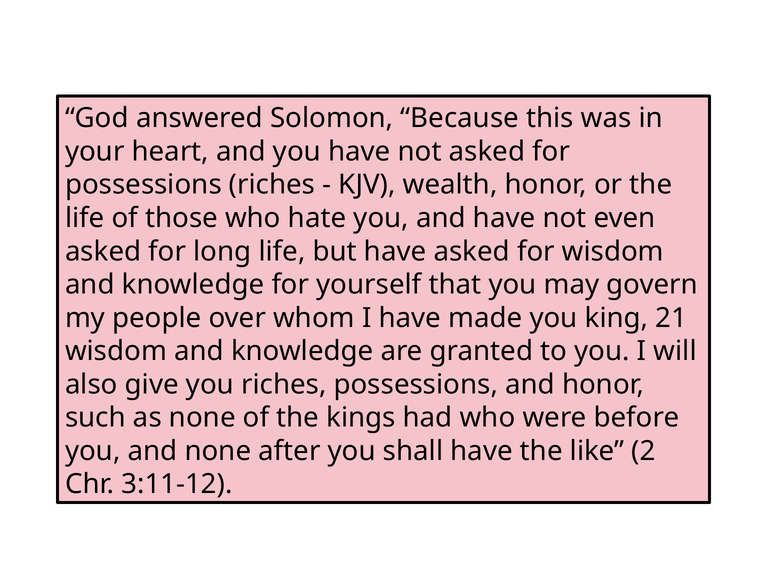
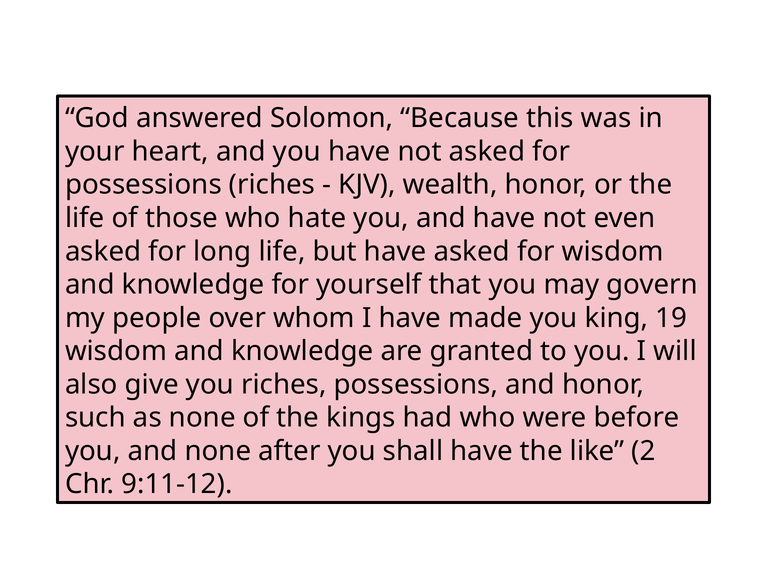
21: 21 -> 19 (671, 317)
3:11-12: 3:11-12 -> 9:11-12 (177, 484)
